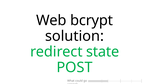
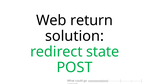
bcrypt: bcrypt -> return (92, 20)
